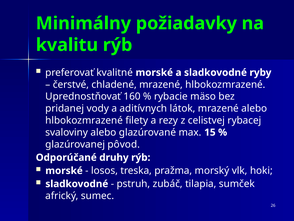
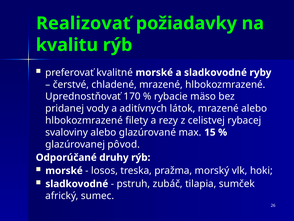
Minimálny: Minimálny -> Realizovať (83, 23)
160: 160 -> 170 (132, 96)
